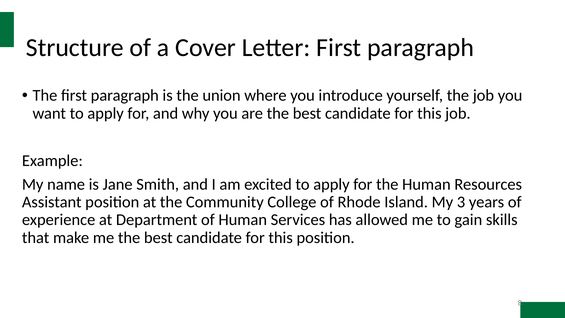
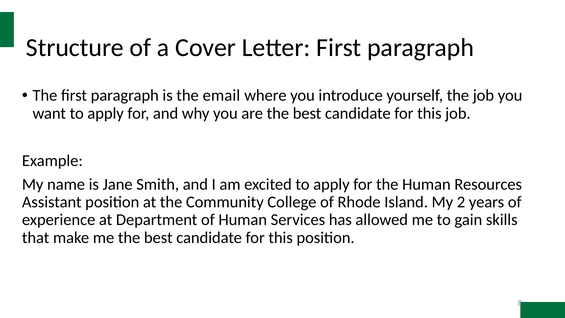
union: union -> email (221, 95)
3: 3 -> 2 (461, 202)
